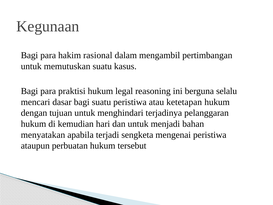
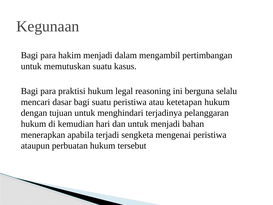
hakim rasional: rasional -> menjadi (98, 55)
menyatakan: menyatakan -> menerapkan (43, 135)
